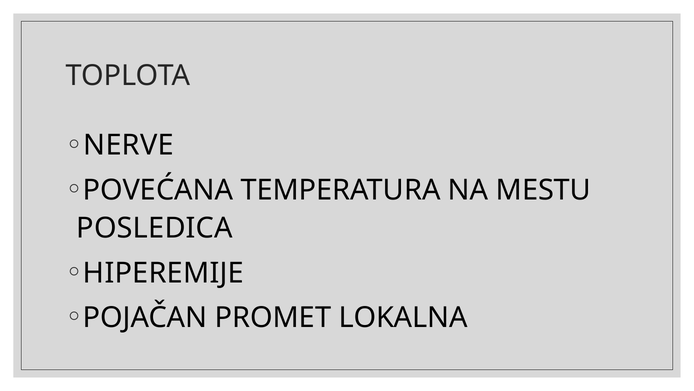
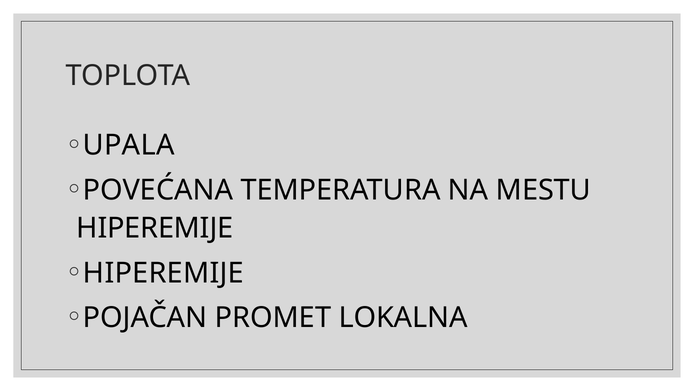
NERVE: NERVE -> UPALA (129, 145)
POSLEDICA: POSLEDICA -> HIPEREMIJE (155, 228)
